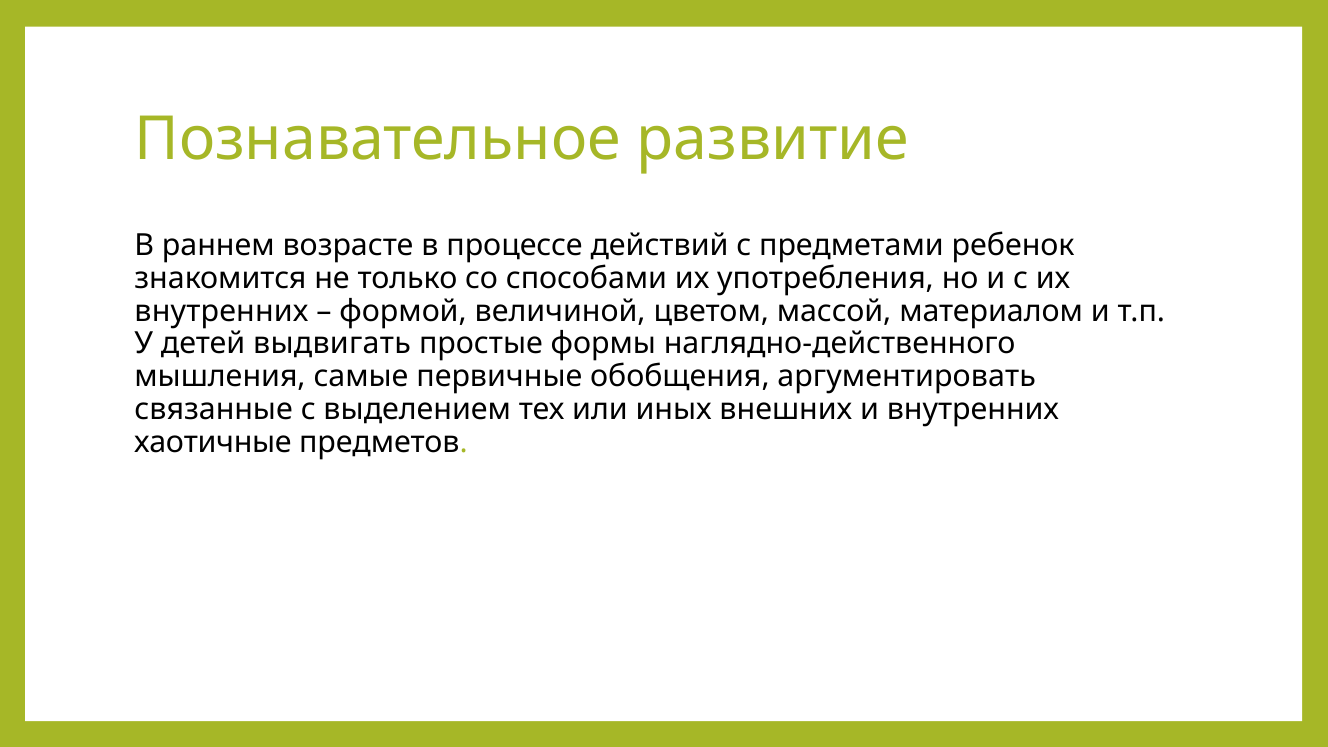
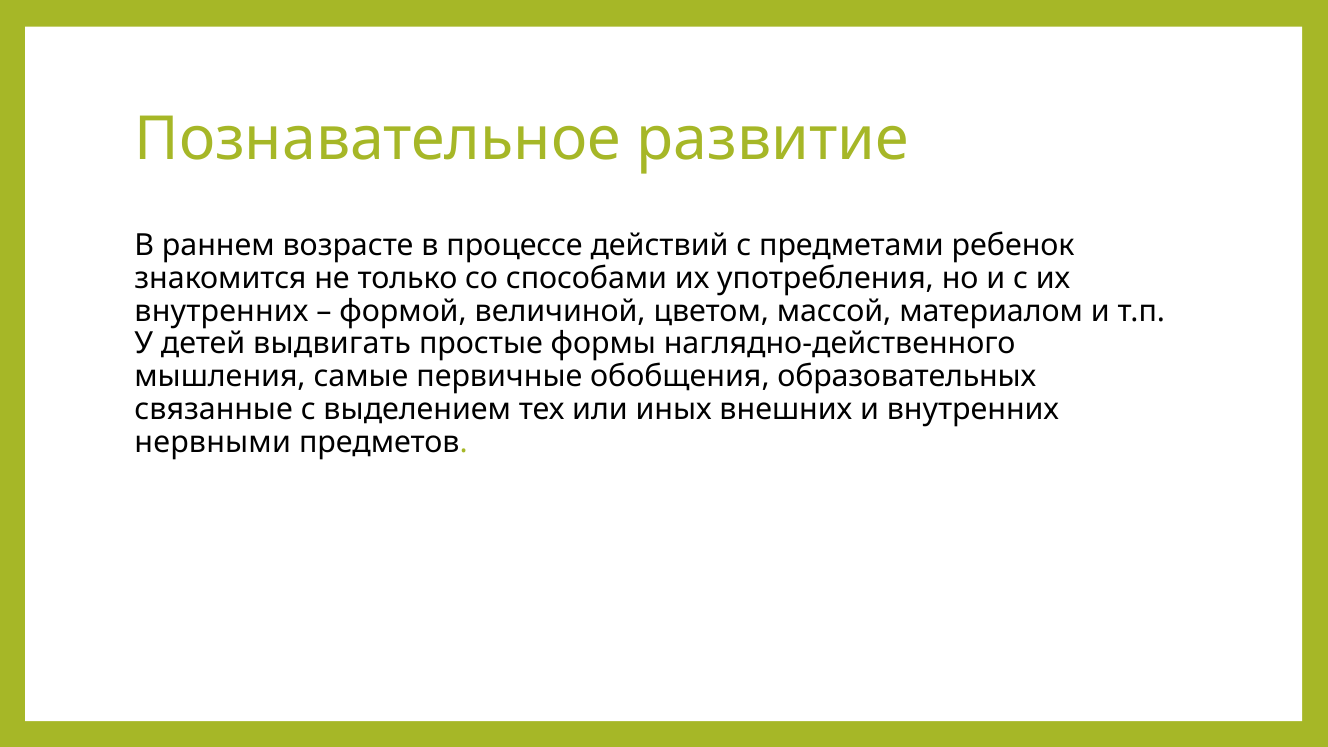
аргументировать: аргументировать -> образовательных (907, 377)
хаотичные: хаотичные -> нервными (213, 442)
